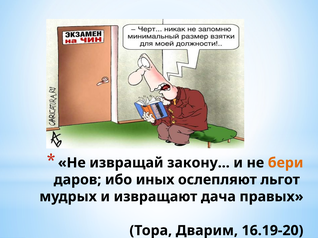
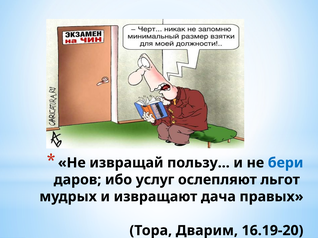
закону: закону -> пользу (198, 163)
бери colour: orange -> blue (286, 163)
иных: иных -> услуг (155, 180)
